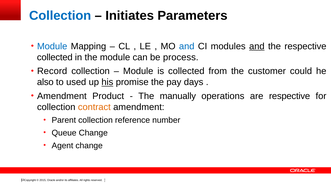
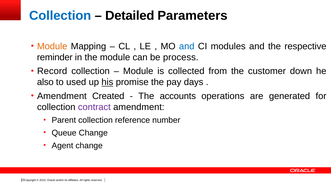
Initiates: Initiates -> Detailed (130, 16)
Module colour: blue -> orange (52, 46)
and underline: present -> none (257, 46)
collected: collected -> reminder (55, 57)
could: could -> down (301, 71)
Product: Product -> Created (108, 96)
manually: manually -> accounts (178, 96)
are respective: respective -> generated (290, 96)
contract colour: orange -> purple (94, 107)
